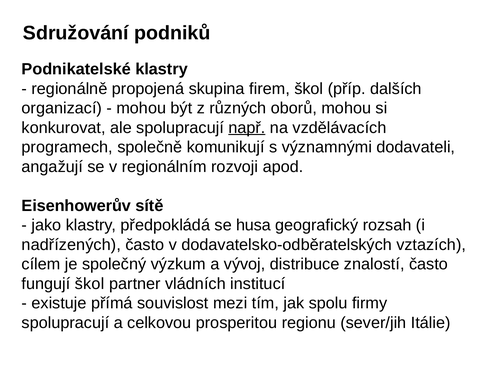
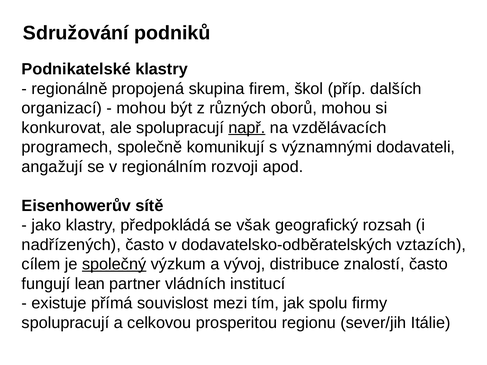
husa: husa -> však (253, 225)
společný underline: none -> present (114, 264)
fungují škol: škol -> lean (90, 284)
